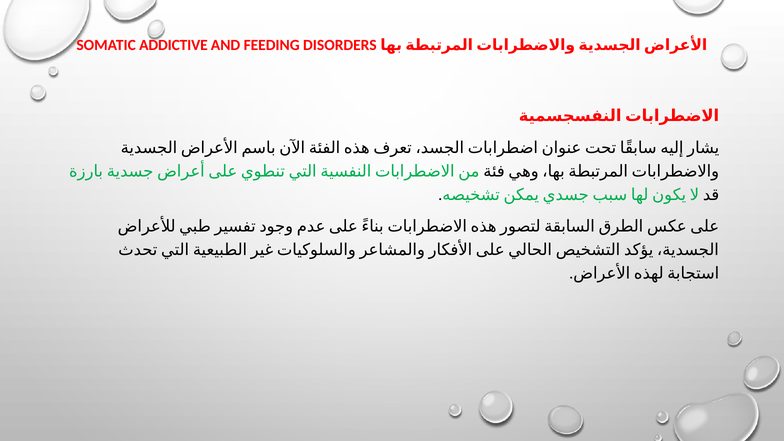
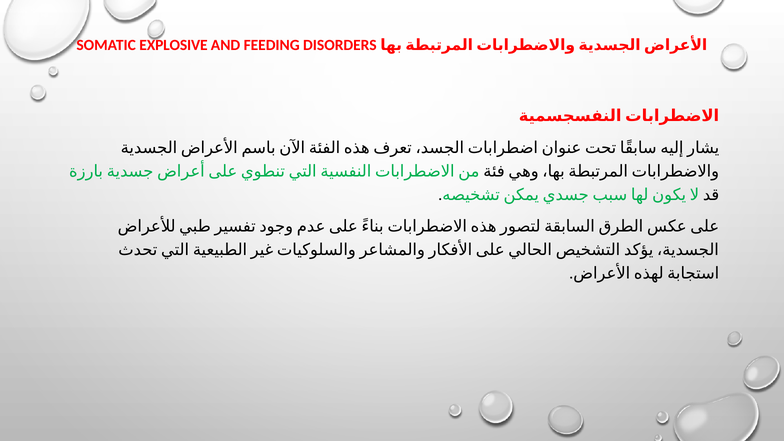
ADDICTIVE: ADDICTIVE -> EXPLOSIVE (174, 45)
